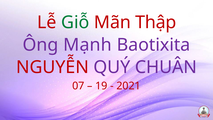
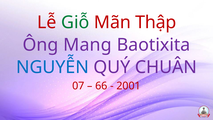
Mạnh: Mạnh -> Mang (87, 45)
NGUYỄN colour: red -> blue (52, 67)
19: 19 -> 66 (101, 86)
2021: 2021 -> 2001 (129, 86)
